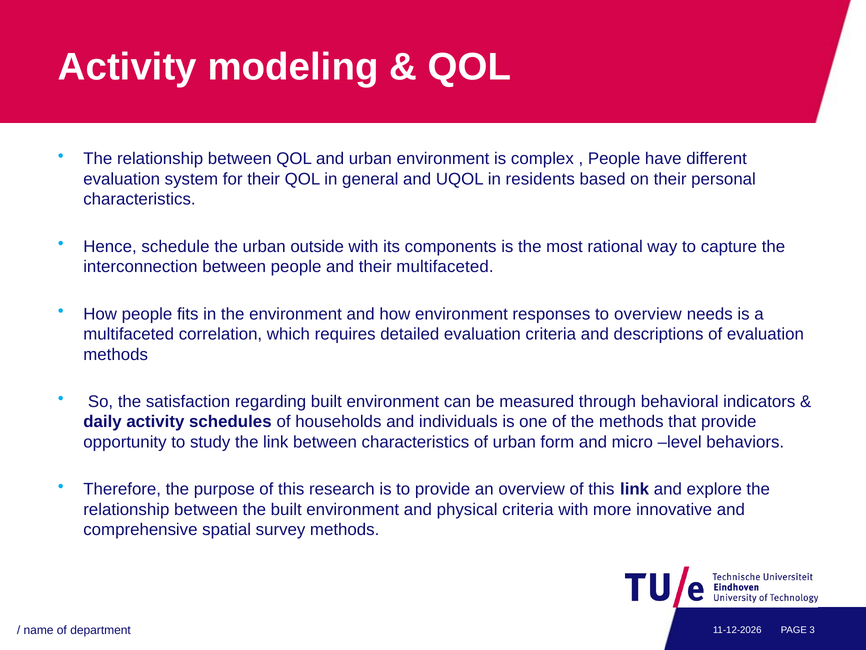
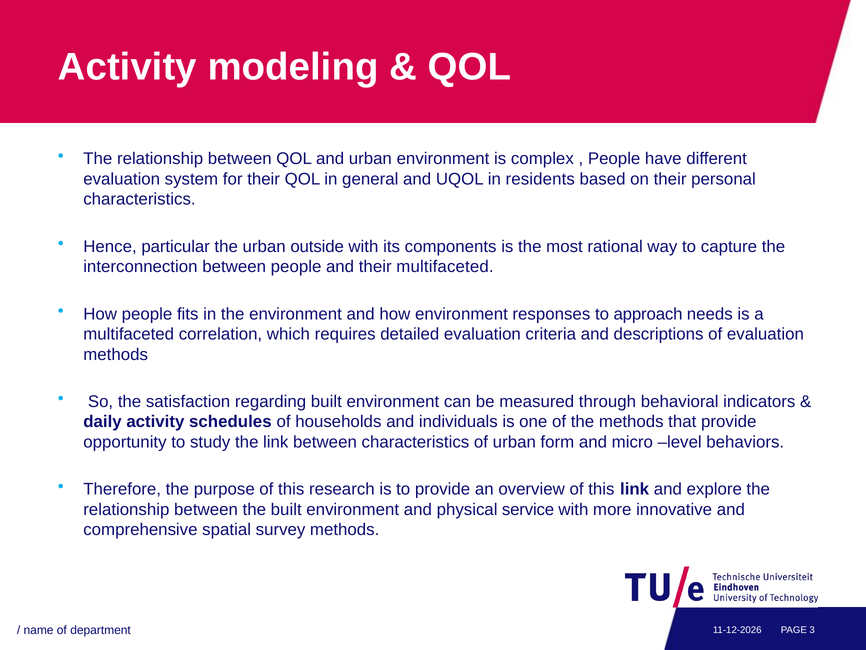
schedule: schedule -> particular (176, 246)
to overview: overview -> approach (648, 314)
physical criteria: criteria -> service (528, 509)
